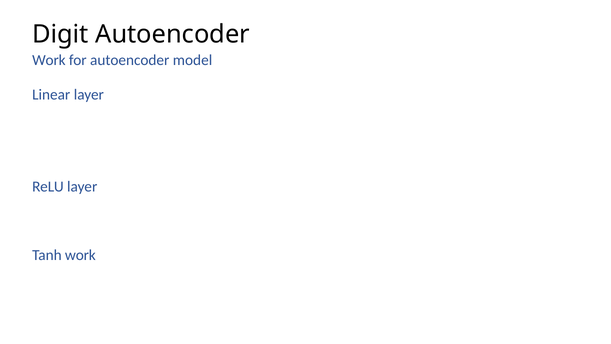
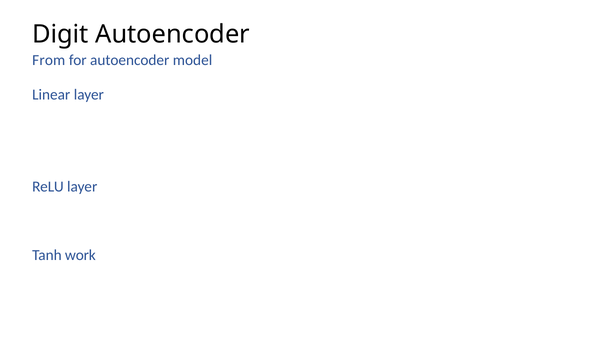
Work: Work -> From (49, 60)
